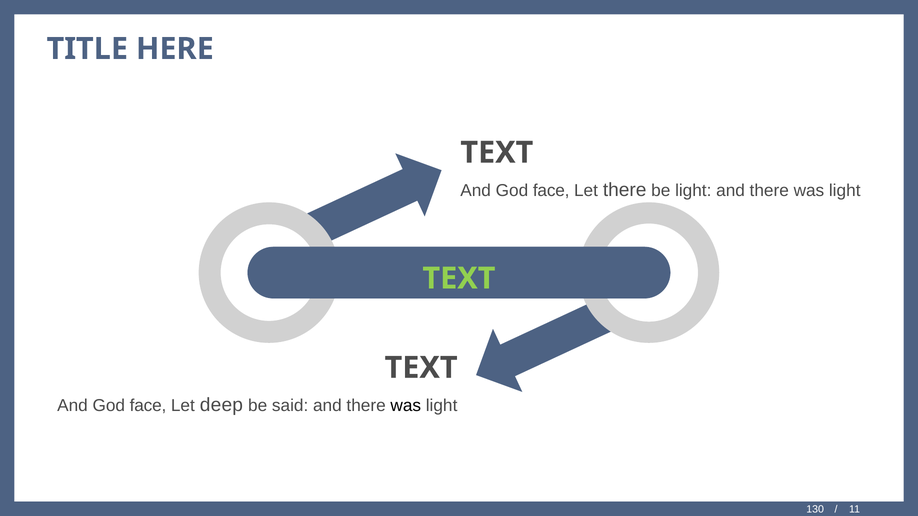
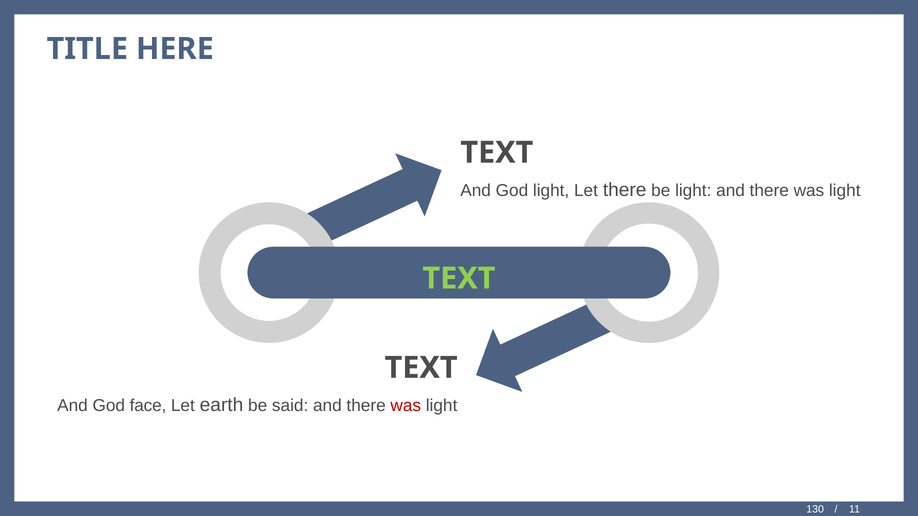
face: face -> light (551, 191)
deep: deep -> earth (222, 405)
was colour: black -> red (406, 406)
